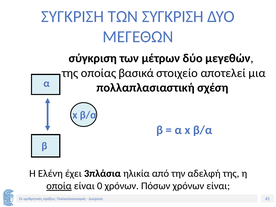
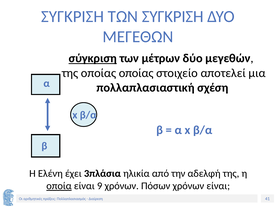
σύγκριση underline: none -> present (93, 58)
οποίας βασικά: βασικά -> οποίας (136, 73)
0: 0 -> 9 (100, 186)
